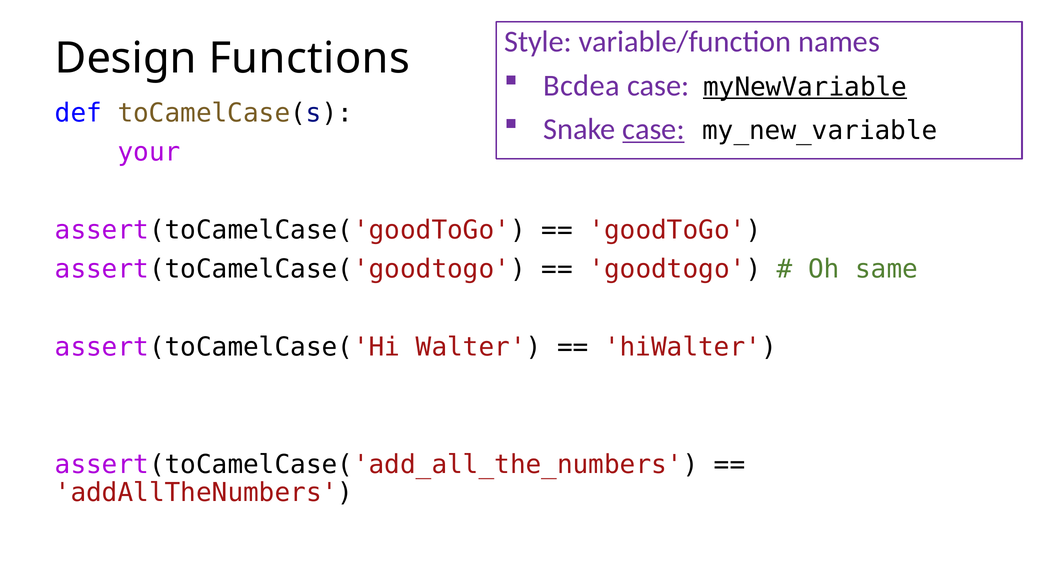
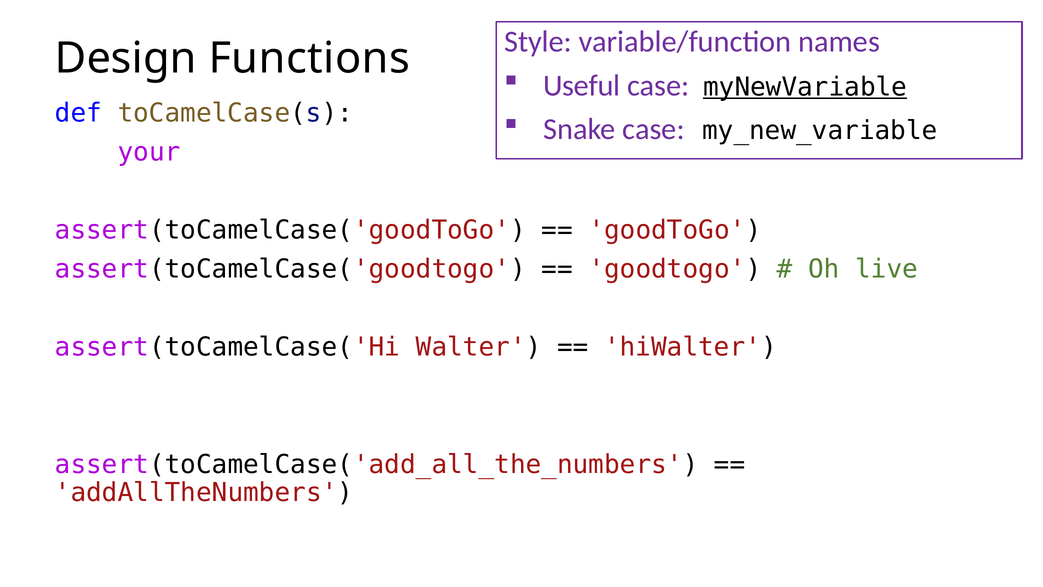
Bcdea: Bcdea -> Useful (582, 85)
case underline: present -> none (654, 129)
same: same -> live (887, 269)
